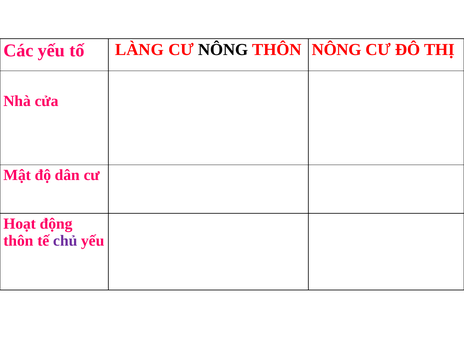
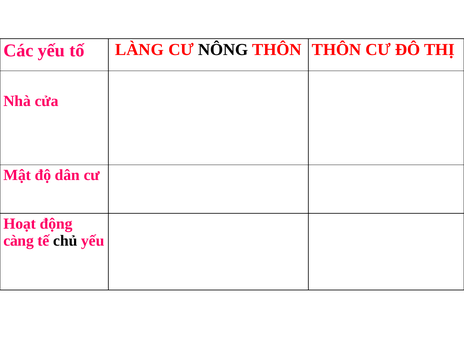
THÔN NÔNG: NÔNG -> THÔN (337, 50)
thôn: thôn -> càng (19, 241)
chủ colour: purple -> black (65, 241)
